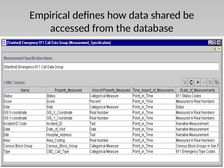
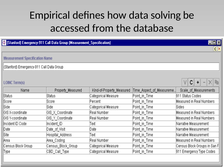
shared: shared -> solving (166, 15)
